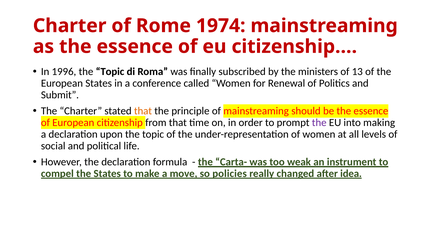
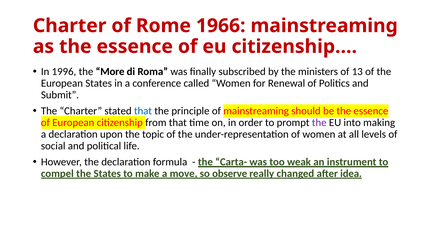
1974: 1974 -> 1966 (221, 26)
1996 the Topic: Topic -> More (110, 72)
that colour: orange -> blue (143, 111)
policies: policies -> observe (230, 174)
